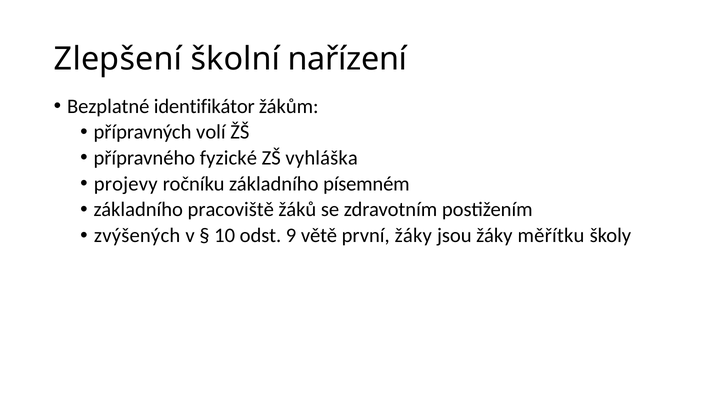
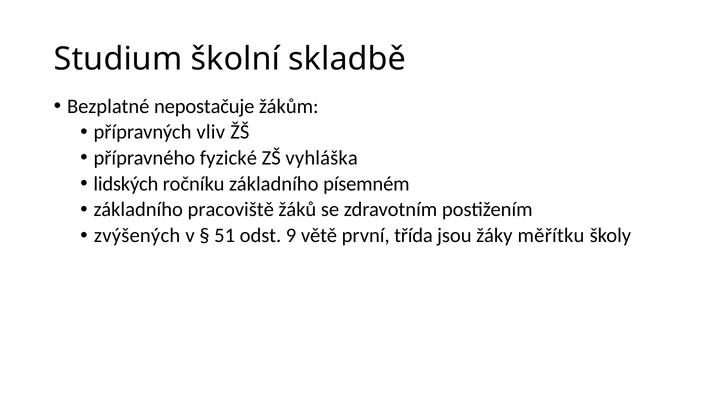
Zlepšení: Zlepšení -> Studium (118, 59)
nařízení: nařízení -> skladbě (347, 59)
identifikátor: identifikátor -> nepostačuje (204, 106)
volí: volí -> vliv (211, 132)
projevy: projevy -> lidských (126, 184)
10: 10 -> 51 (225, 236)
první žáky: žáky -> třída (413, 236)
